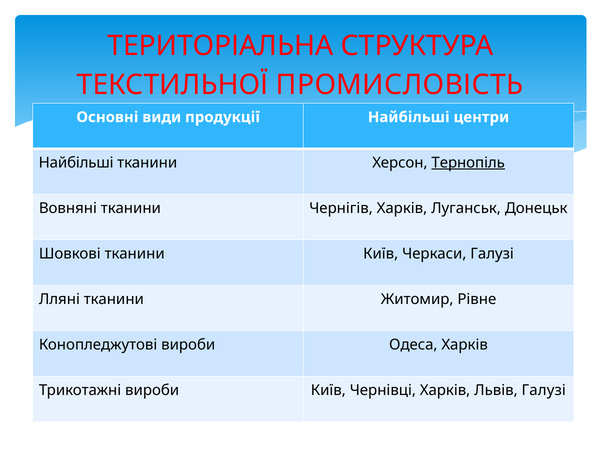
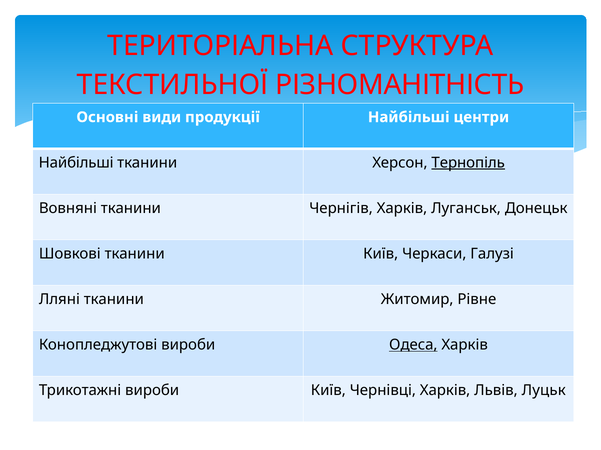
ПРОМИСЛОВІСТЬ: ПРОМИСЛОВІСТЬ -> РІЗНОМАНІТНІСТЬ (400, 85)
Одеса underline: none -> present (413, 345)
Львів Галузі: Галузі -> Луцьк (544, 391)
